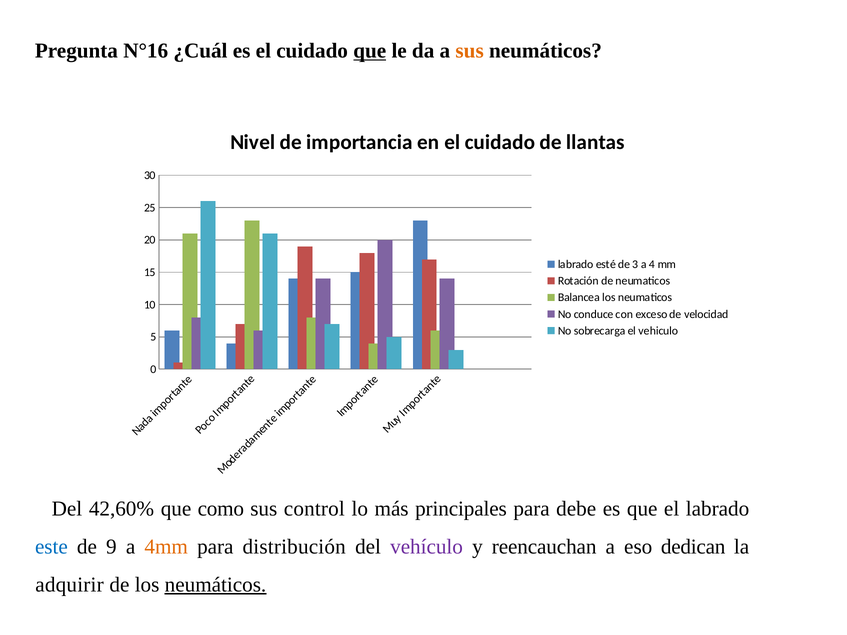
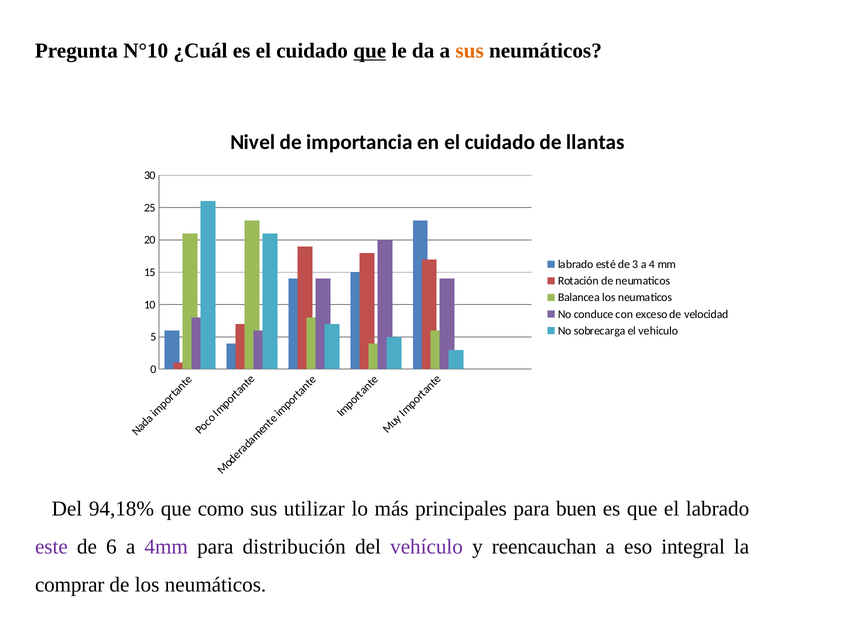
N°16: N°16 -> N°10 (146, 51)
42,60%: 42,60% -> 94,18% (121, 509)
control: control -> utilizar (314, 509)
debe: debe -> buen (576, 509)
este colour: blue -> purple (51, 547)
9: 9 -> 6 (111, 547)
4mm colour: orange -> purple (166, 547)
dedican: dedican -> integral (693, 547)
adquirir: adquirir -> comprar (70, 585)
neumáticos underline: present -> none (216, 585)
